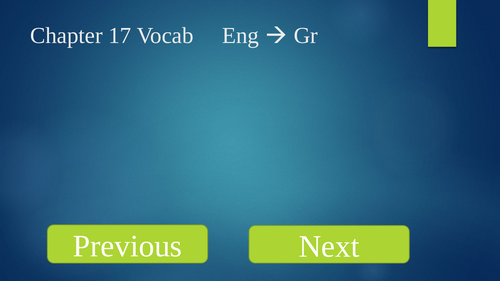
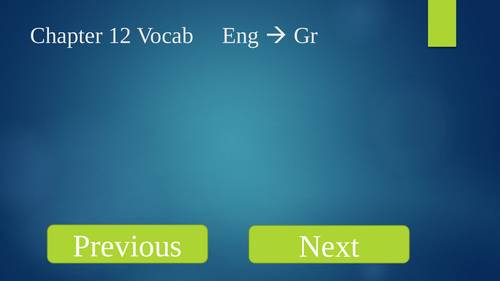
17: 17 -> 12 (120, 36)
